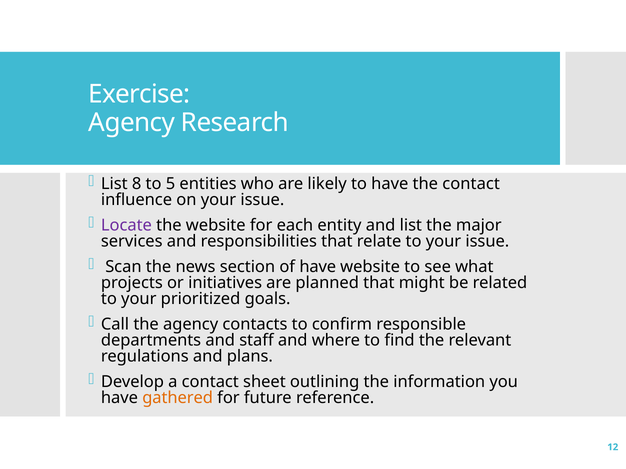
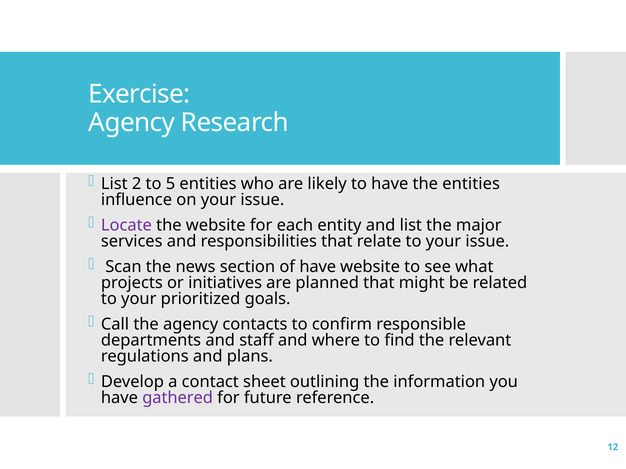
8: 8 -> 2 (137, 184)
the contact: contact -> entities (471, 184)
gathered colour: orange -> purple (178, 398)
